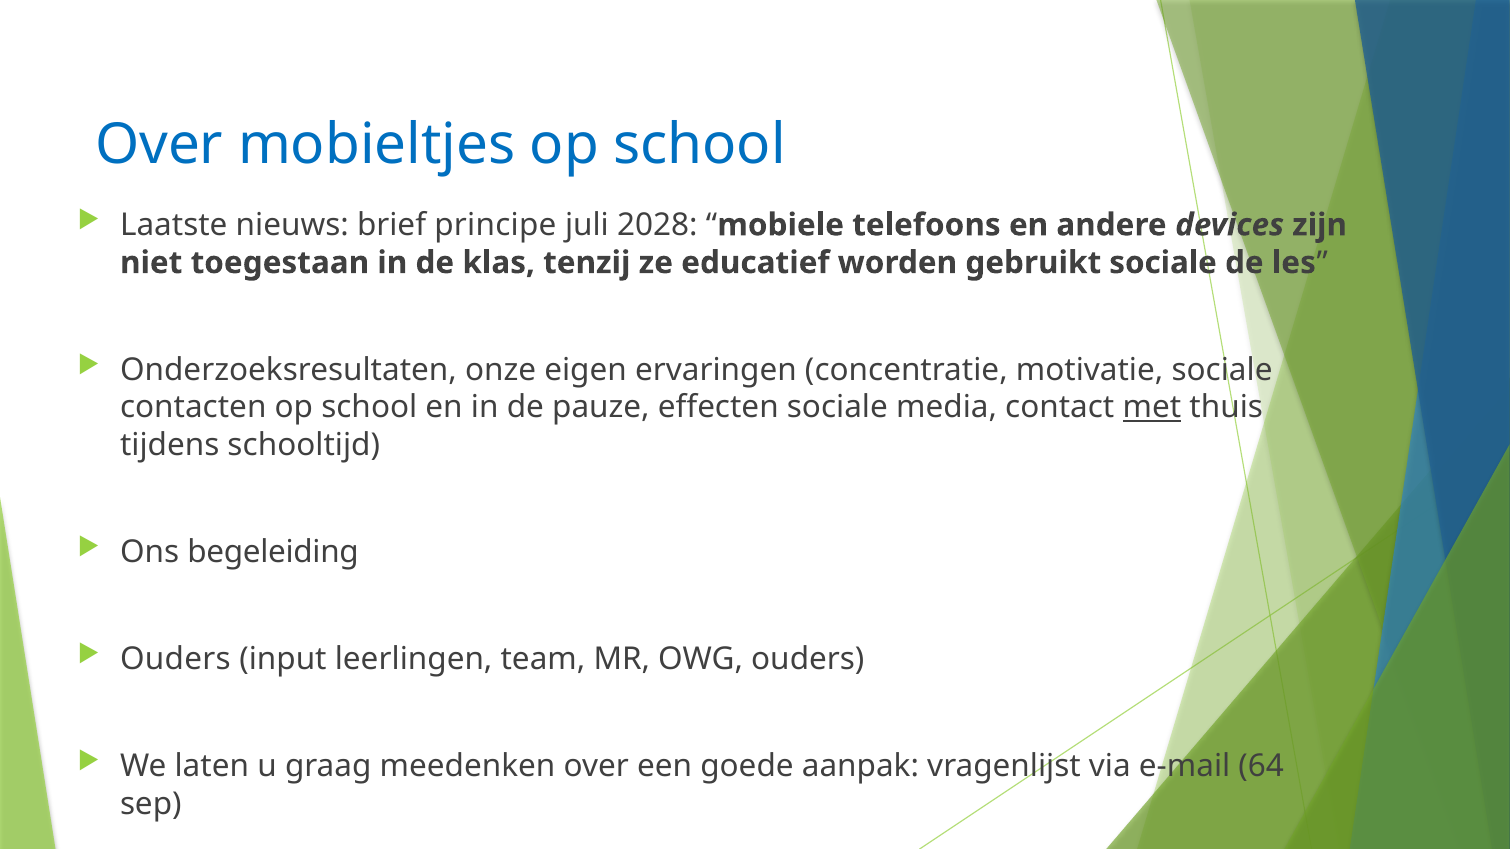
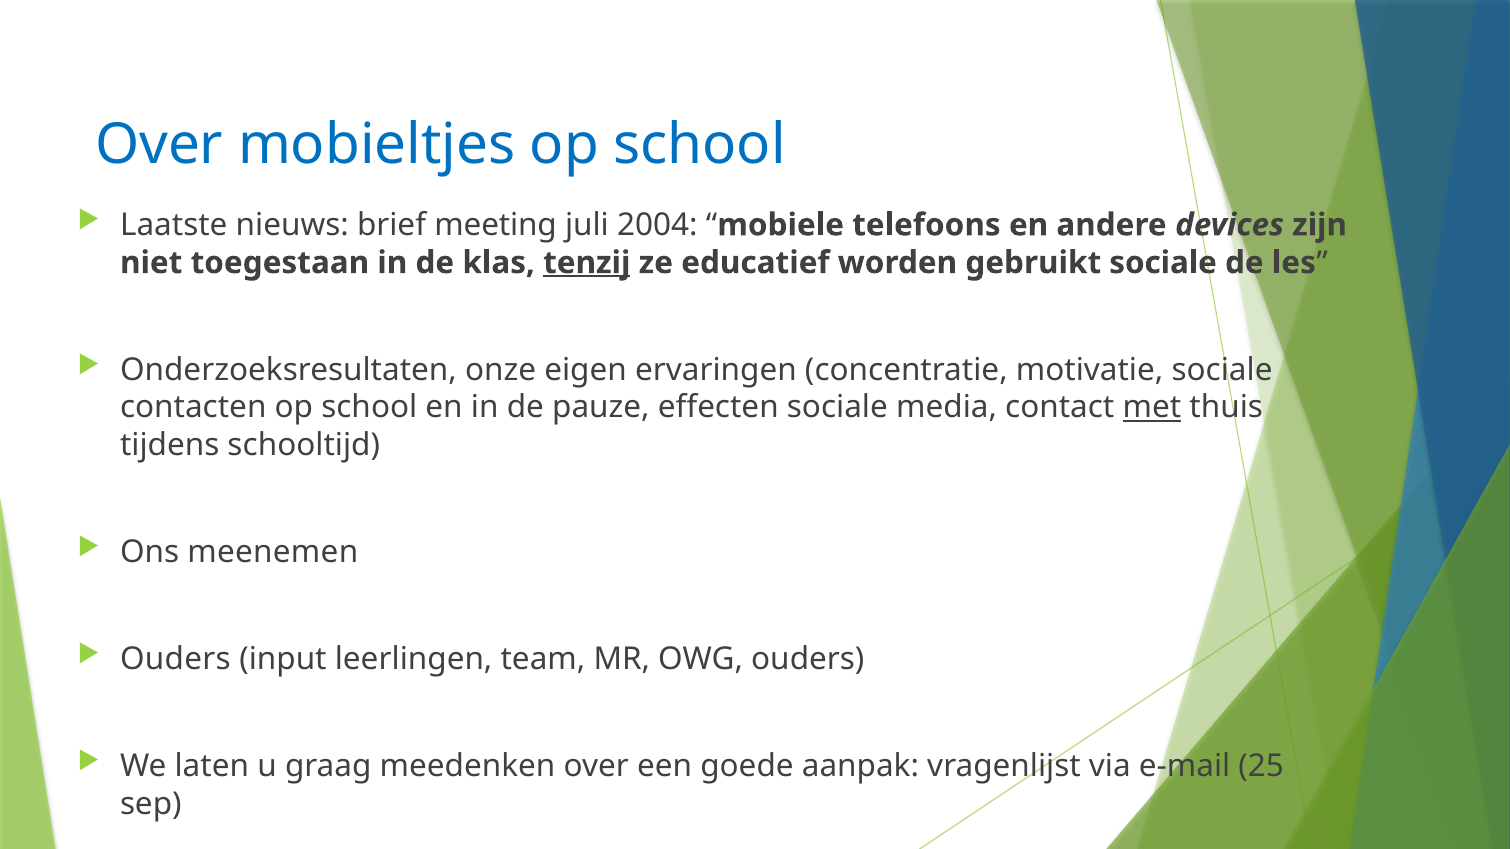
principe: principe -> meeting (496, 225)
2028: 2028 -> 2004 (657, 225)
tenzij underline: none -> present (587, 263)
begeleiding: begeleiding -> meenemen (273, 552)
64: 64 -> 25 (1261, 766)
